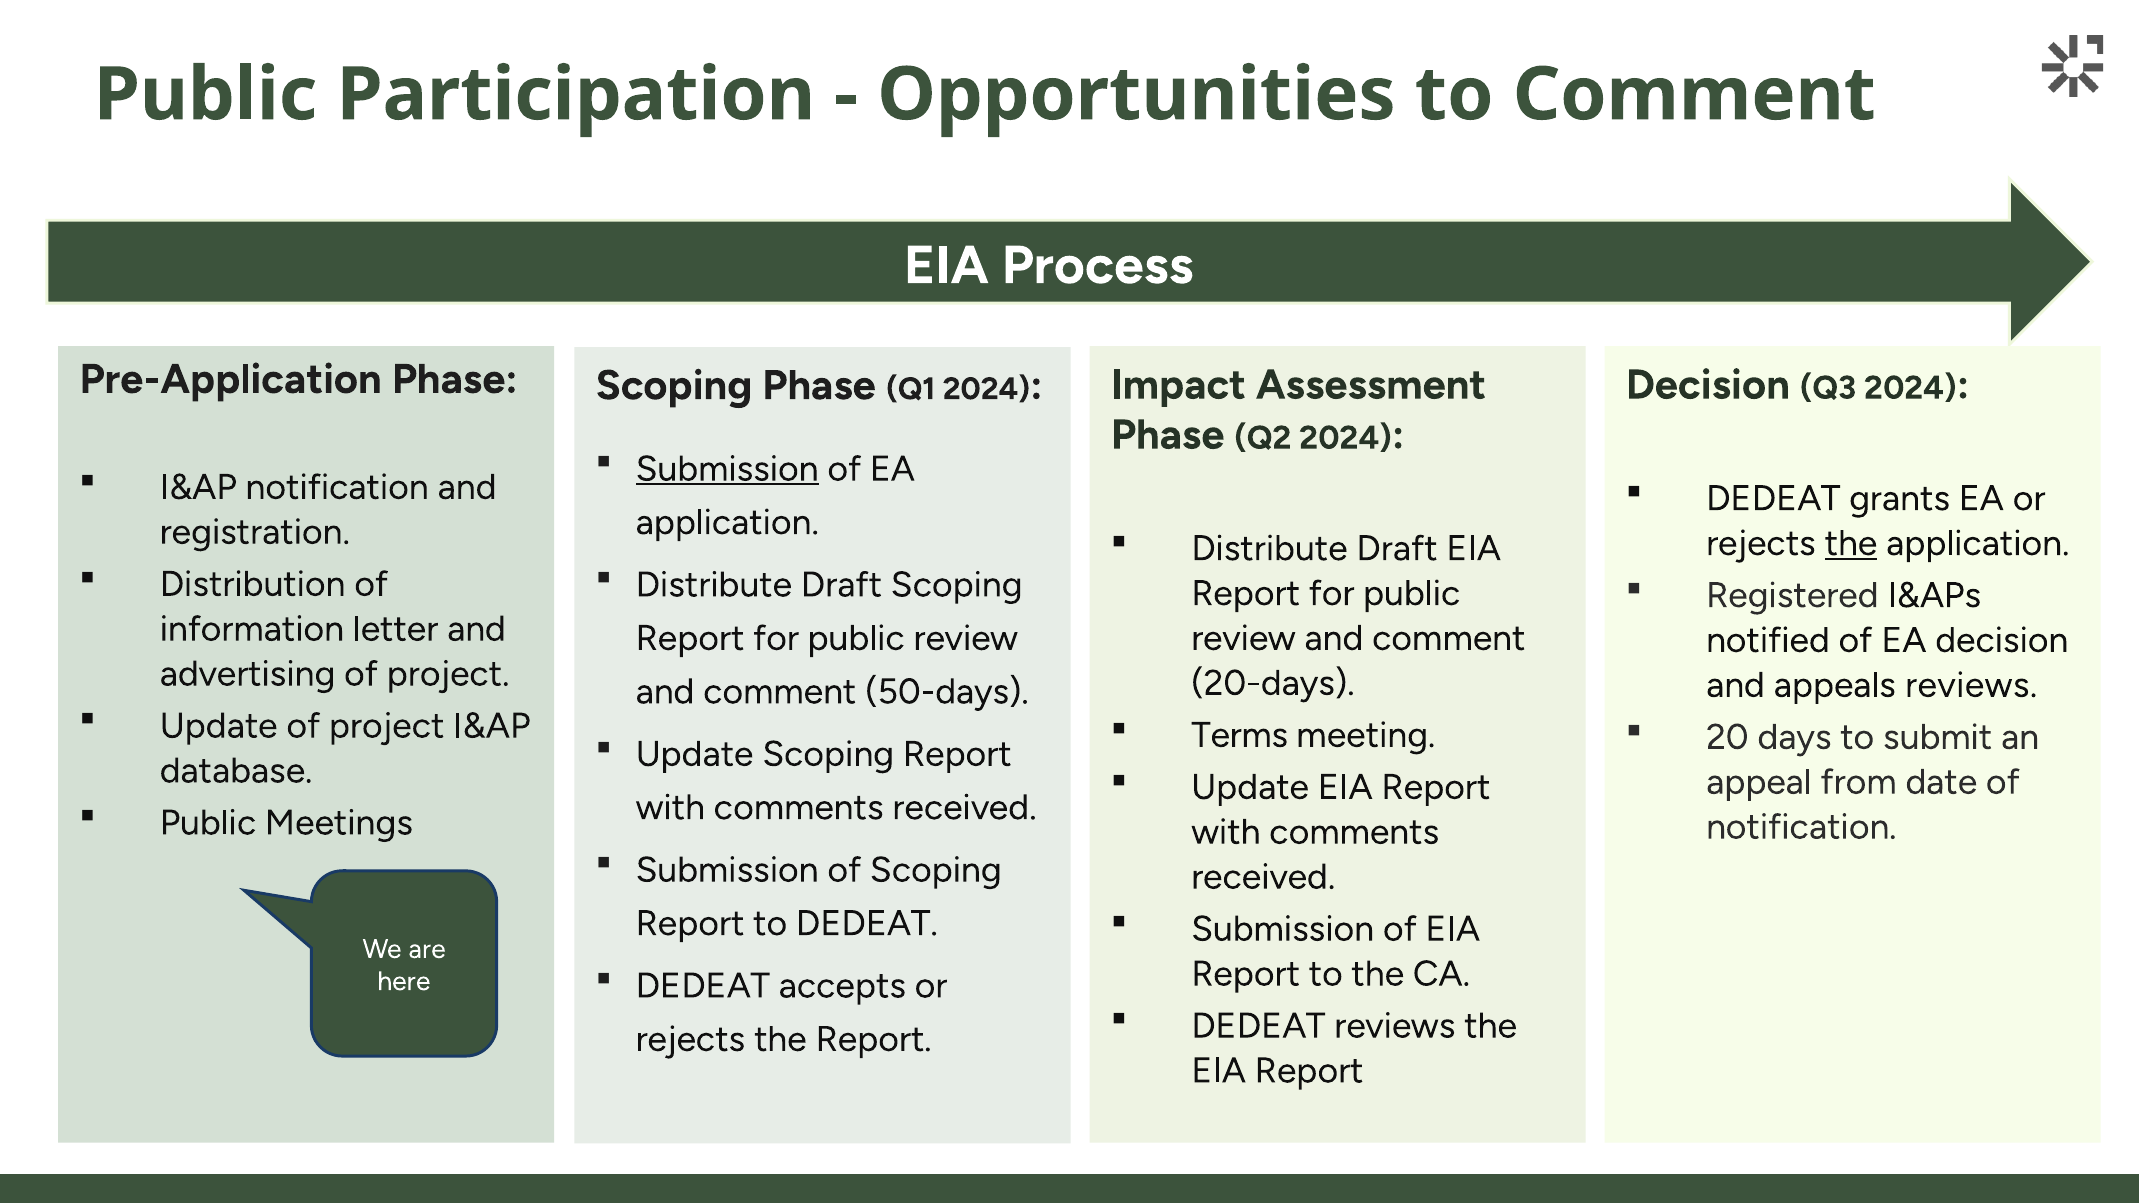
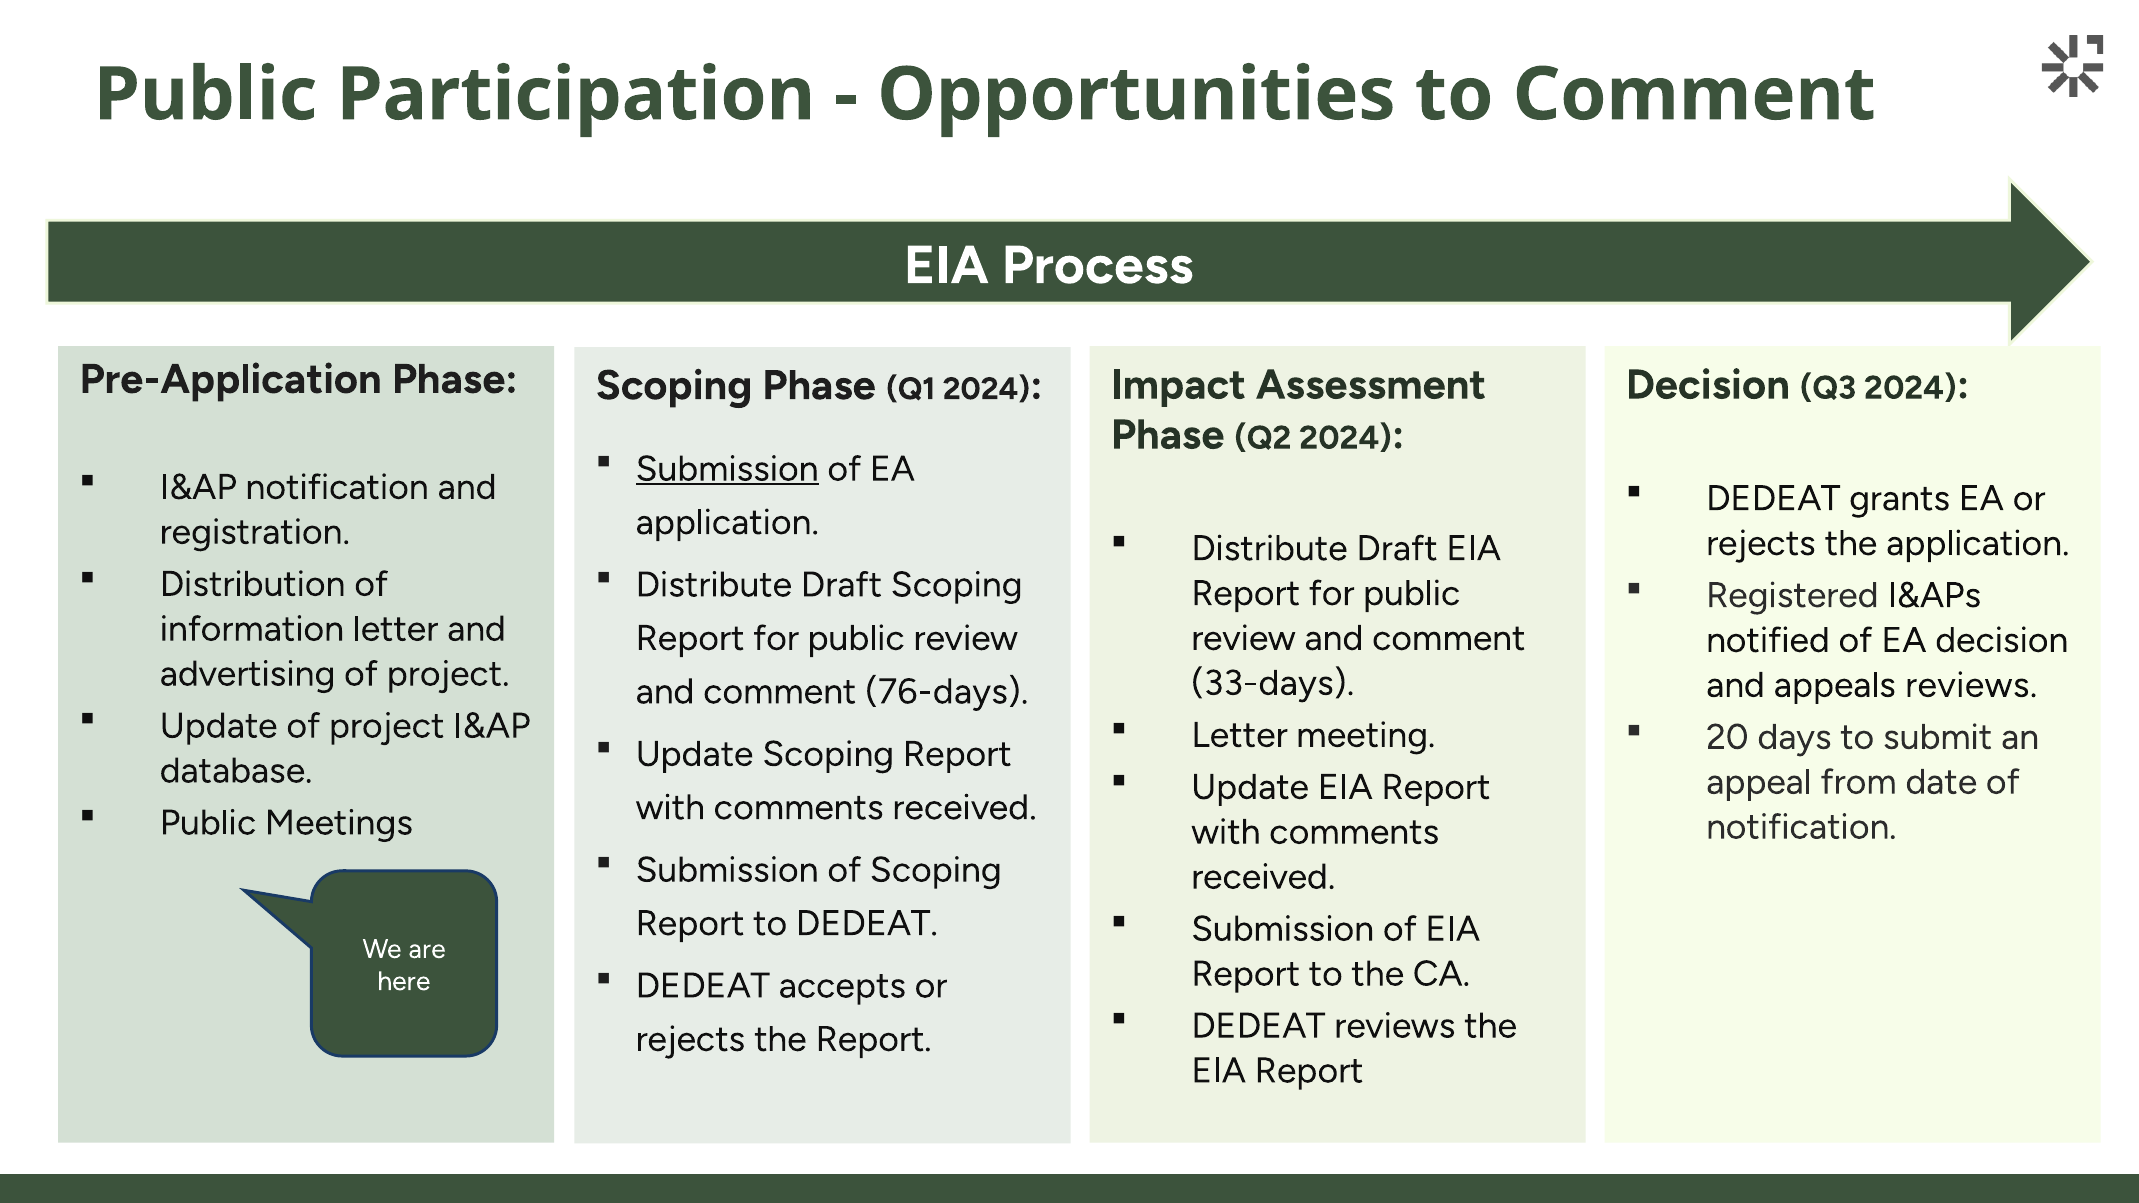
the underline: present -> none (1851, 543)
20-days: 20-days -> 33-days (1273, 683)
50-days: 50-days -> 76-days (947, 692)
Terms: Terms -> Letter (1239, 735)
